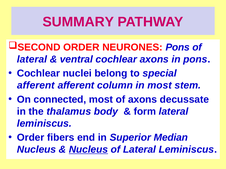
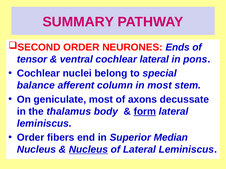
NEURONES Pons: Pons -> Ends (178, 47)
lateral: lateral -> tensor (32, 59)
cochlear axons: axons -> lateral (154, 59)
afferent: afferent -> balance (36, 86)
connected: connected -> geniculate (60, 100)
form underline: none -> present (145, 112)
